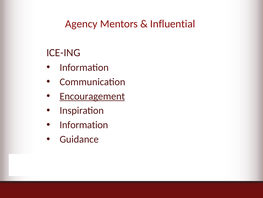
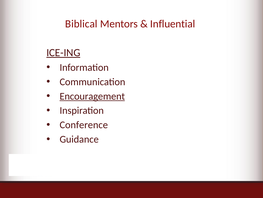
Agency: Agency -> Biblical (81, 24)
ICE-ING underline: none -> present (63, 52)
Information: Information -> Conference (84, 125)
